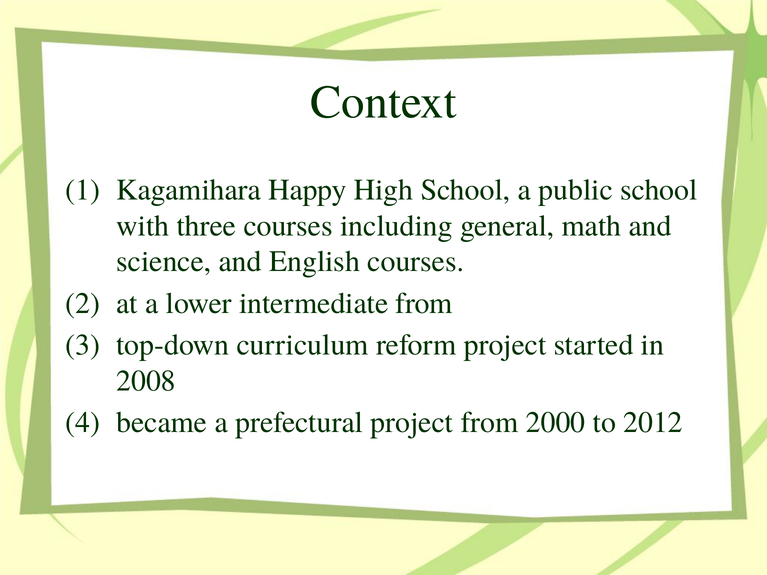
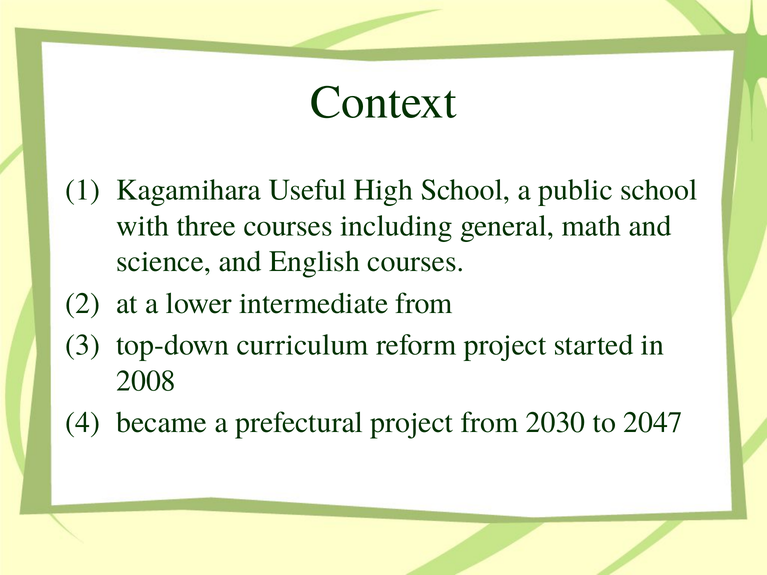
Happy: Happy -> Useful (308, 190)
2000: 2000 -> 2030 (556, 423)
2012: 2012 -> 2047 (653, 423)
